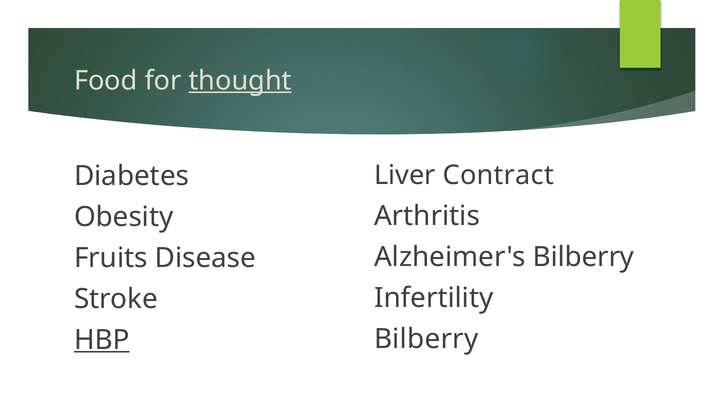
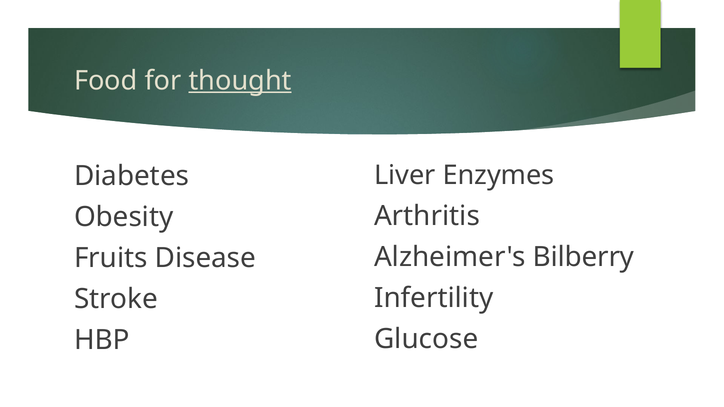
Contract: Contract -> Enzymes (499, 176)
Bilberry: Bilberry -> Glucose (426, 339)
HBP underline: present -> none (102, 340)
